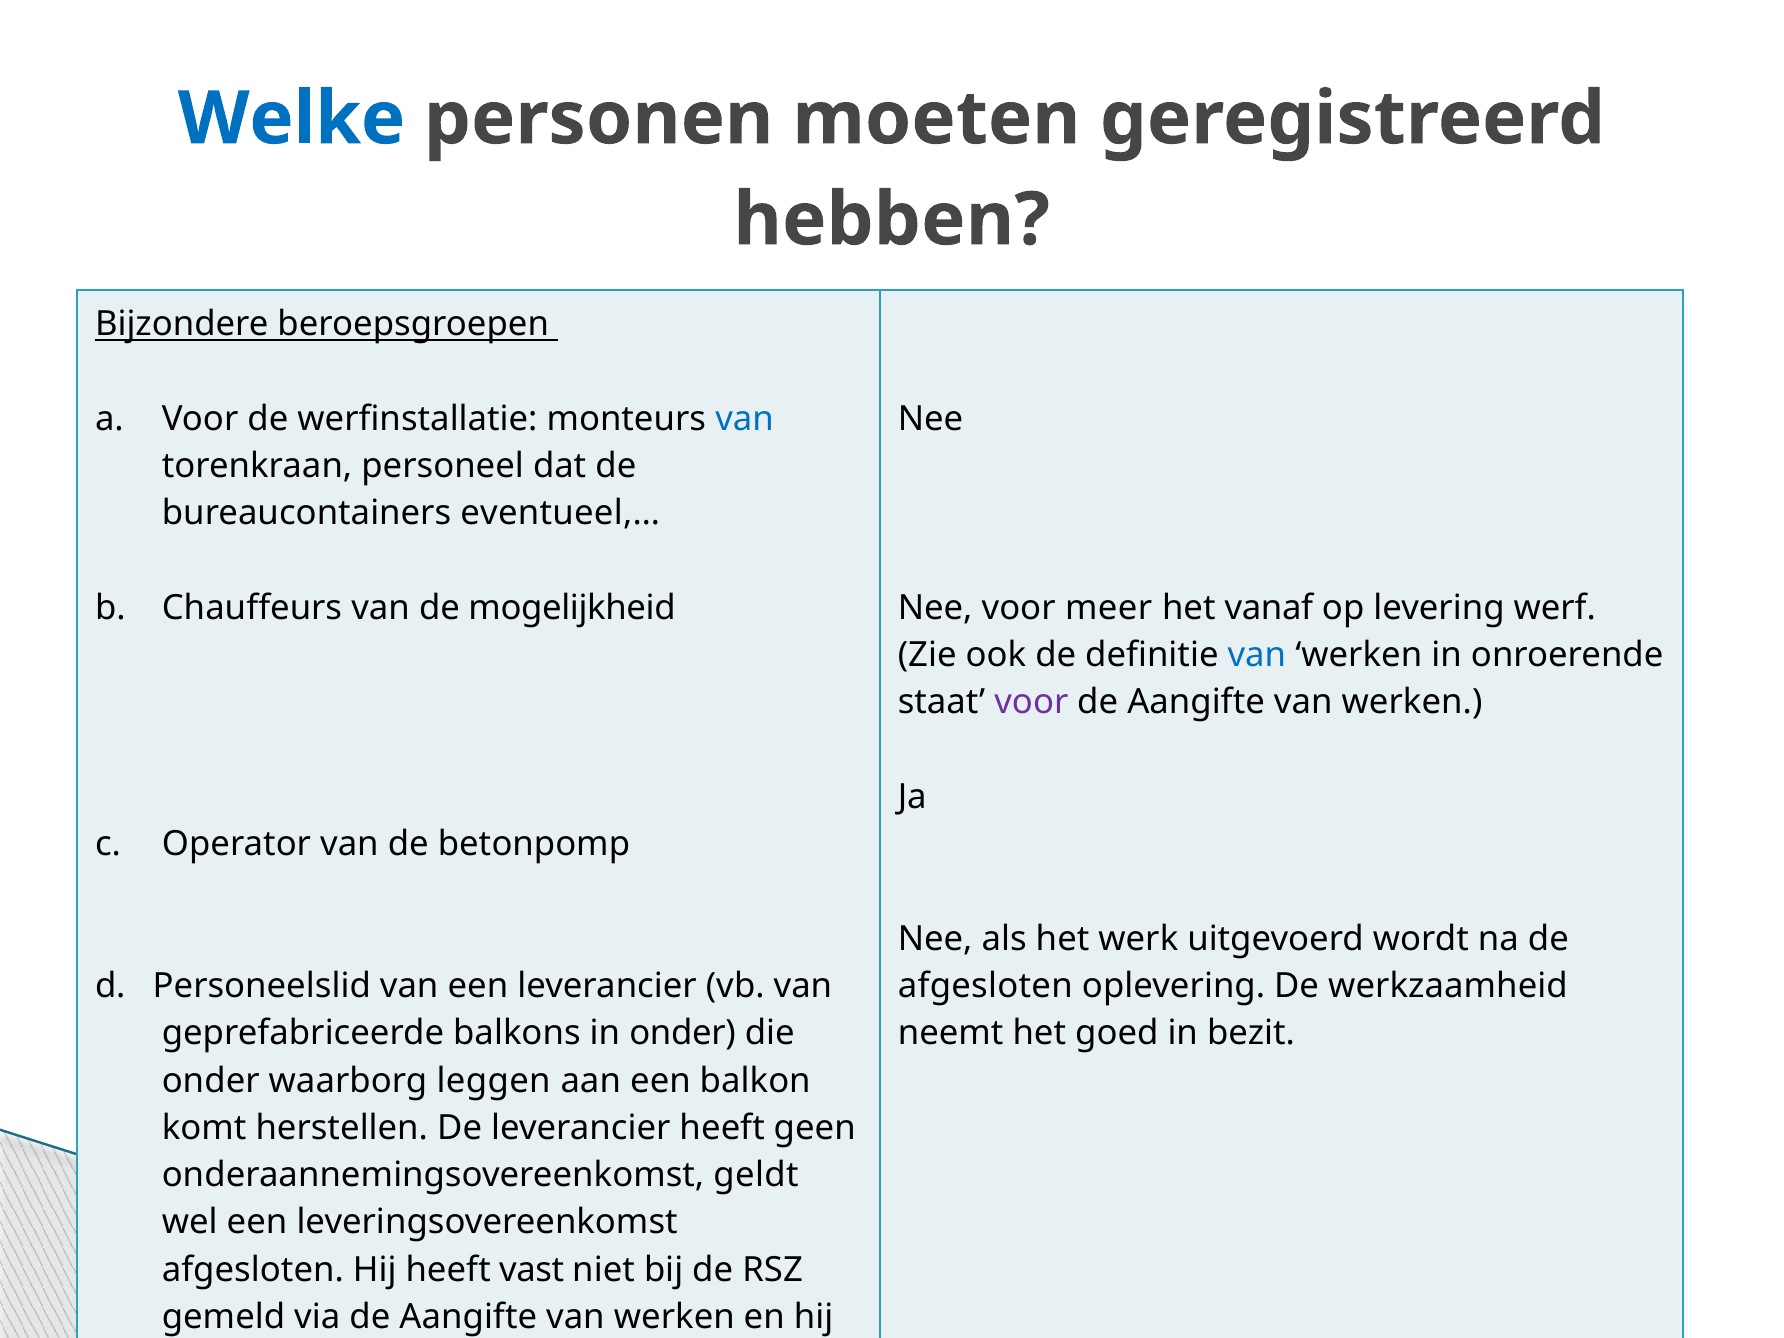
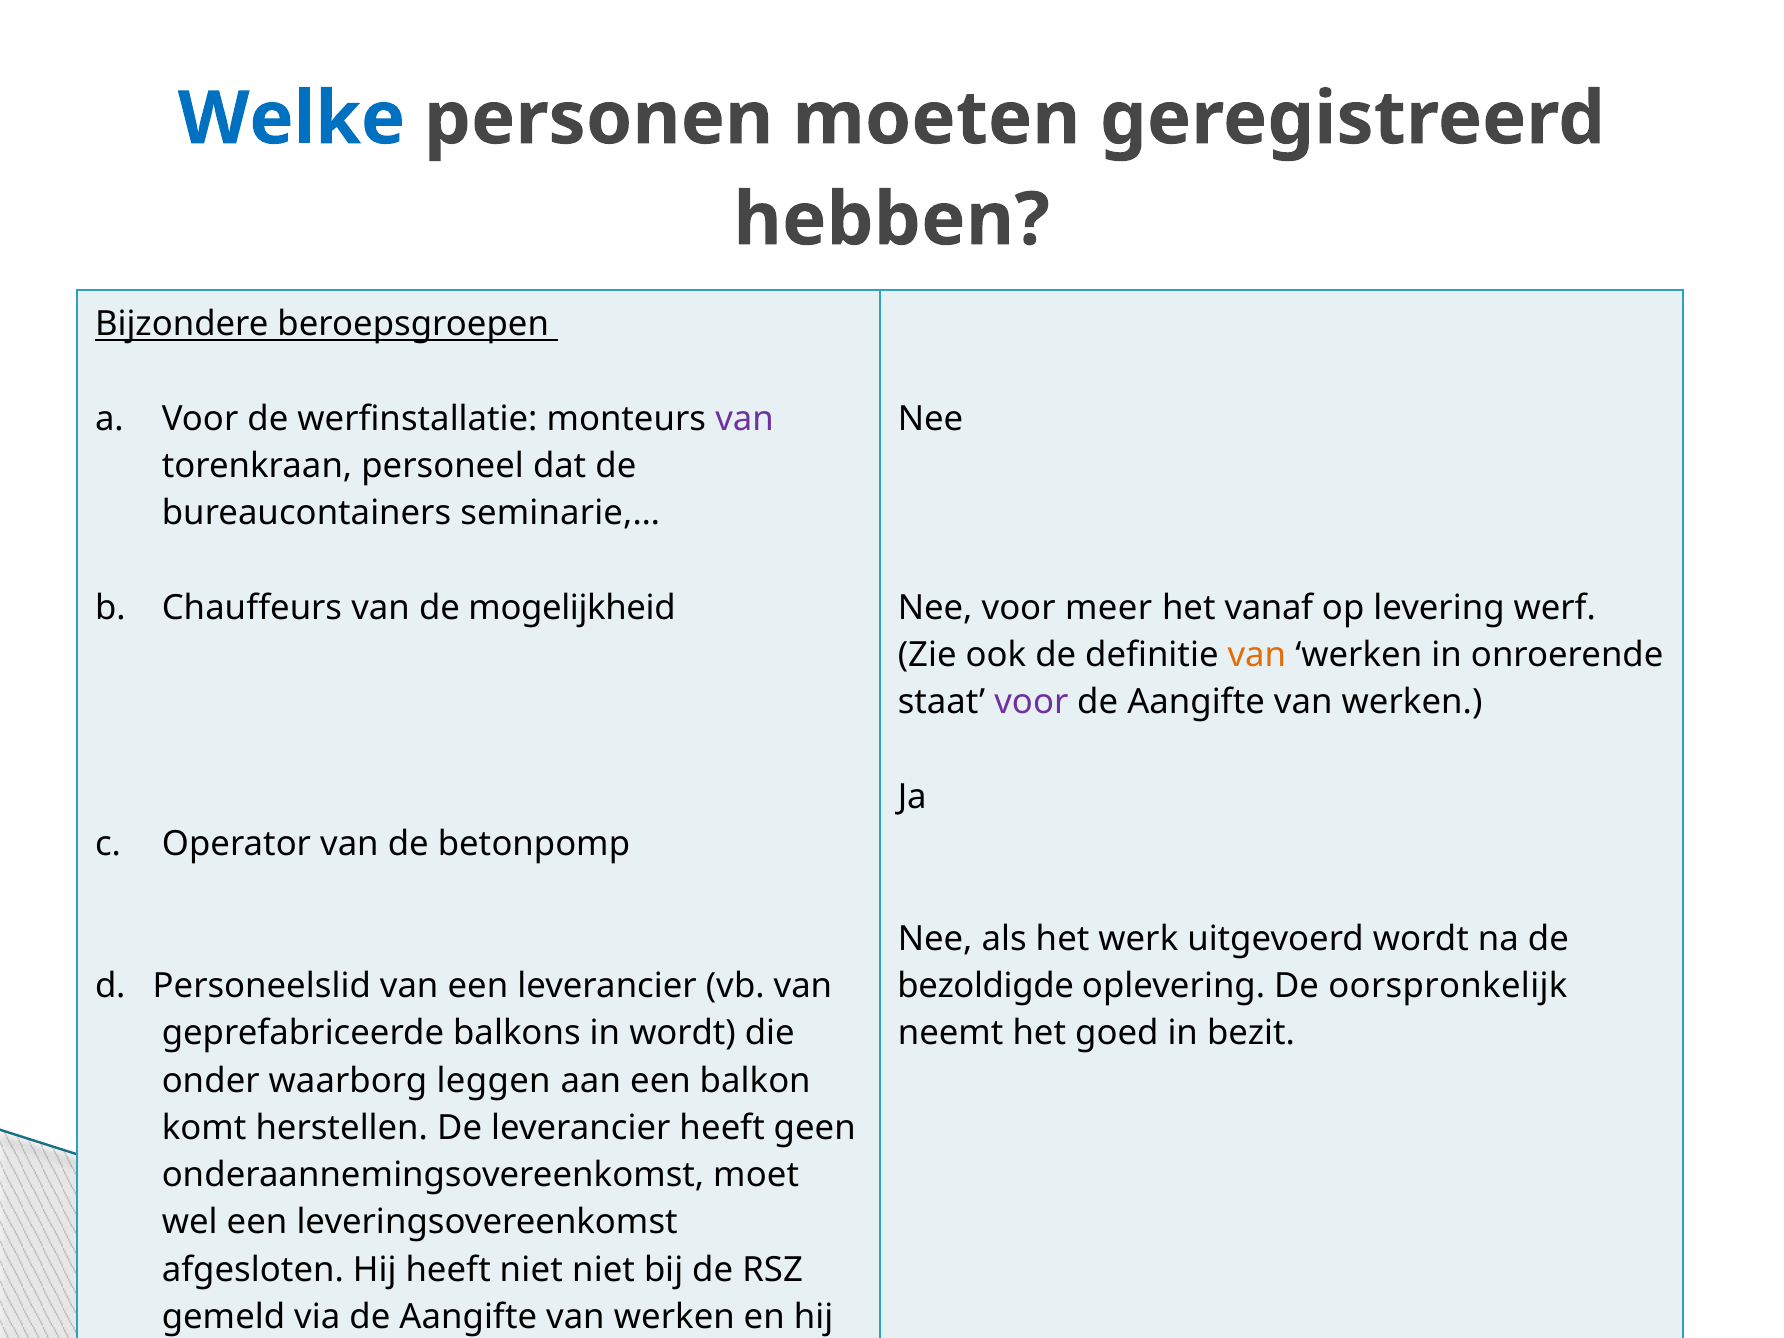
van colour: blue -> purple (745, 419)
eventueel,…: eventueel,… -> seminarie,… (560, 513)
van colour: blue -> orange (1257, 655)
afgesloten: afgesloten -> bezoldigde (986, 986)
werkzaamheid: werkzaamheid -> oorspronkelijk (1448, 986)
in onder: onder -> wordt (682, 1033)
geldt: geldt -> moet (756, 1175)
heeft vast: vast -> niet (531, 1270)
